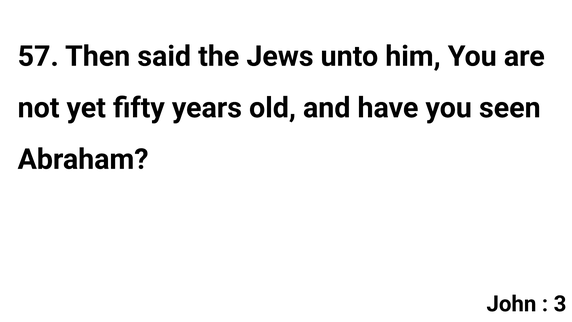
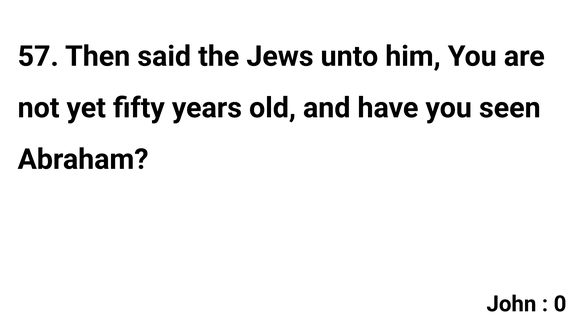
3: 3 -> 0 (560, 304)
